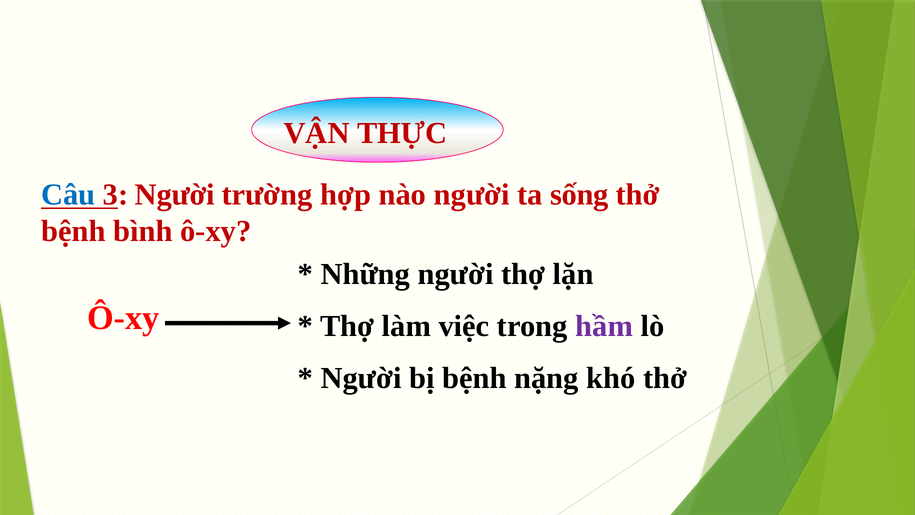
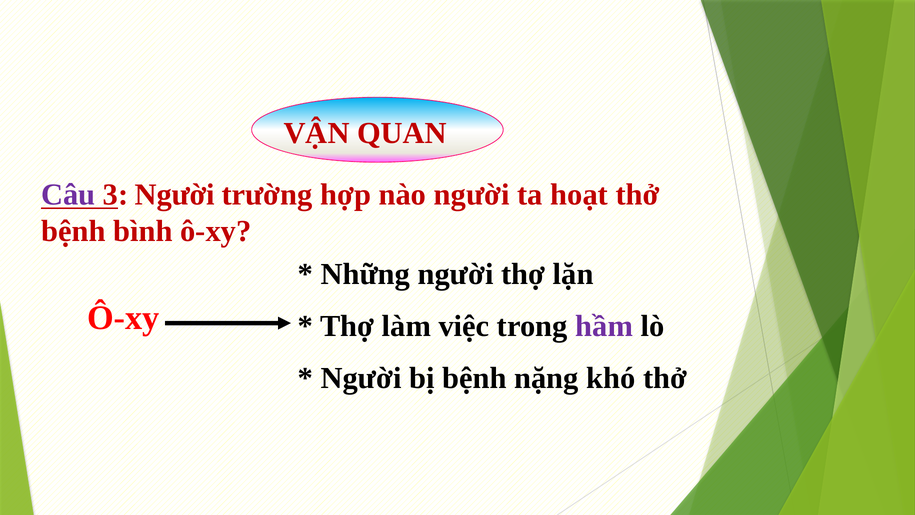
THỰC: THỰC -> QUAN (402, 133)
Câu colour: blue -> purple (68, 195)
sống: sống -> hoạt (579, 195)
